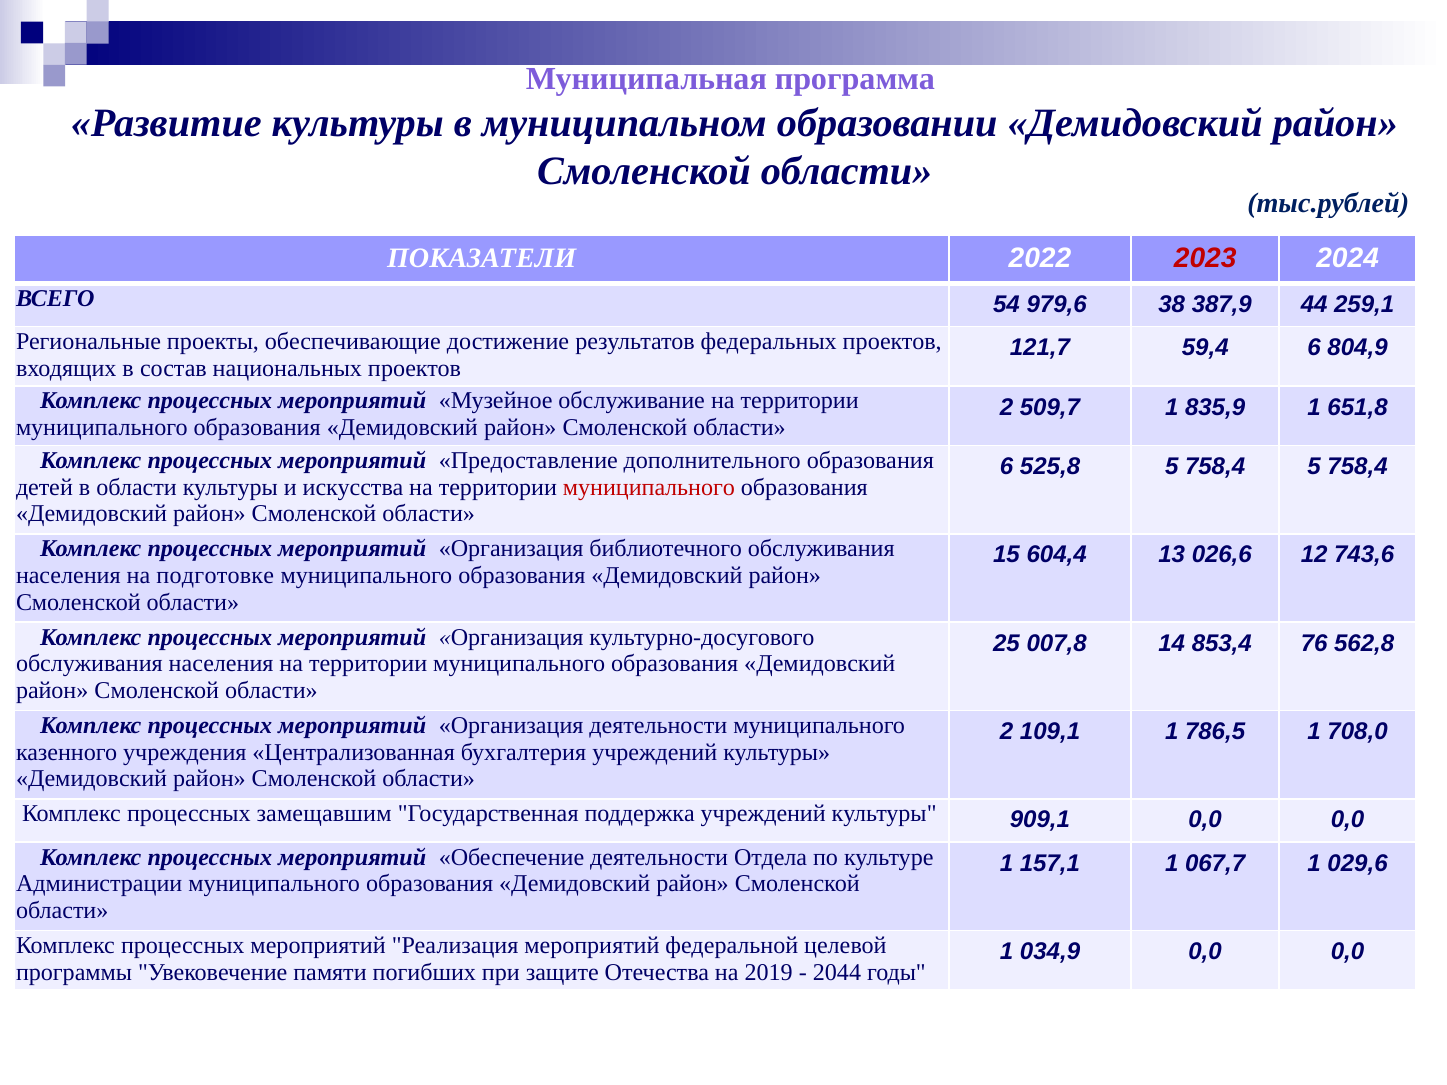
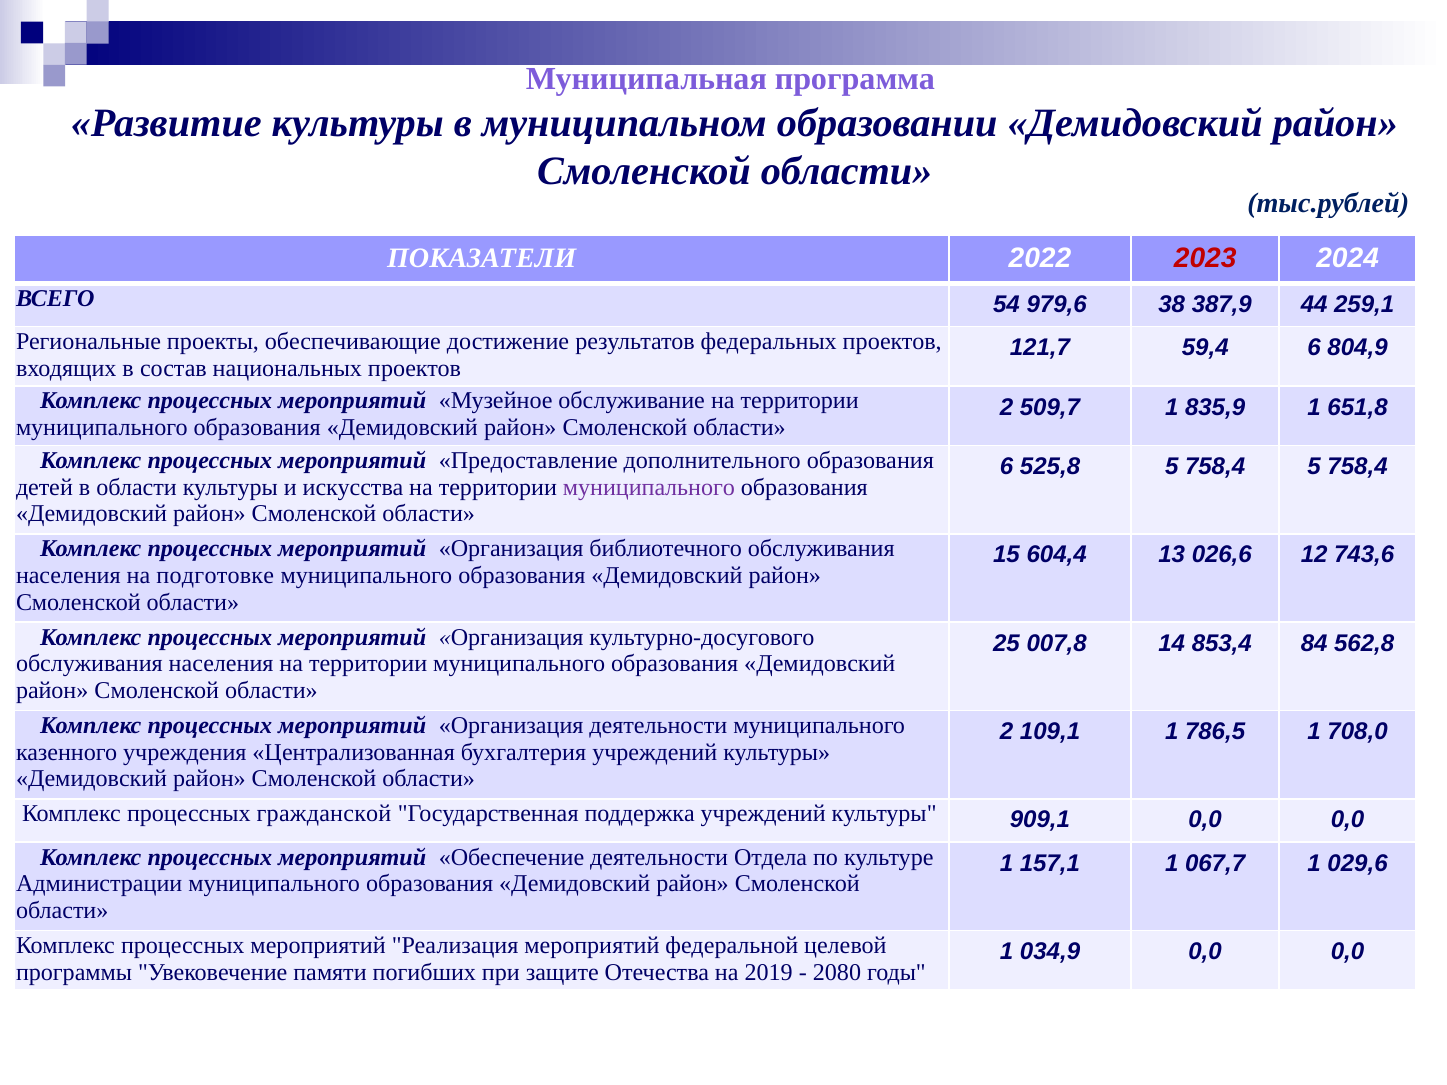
муниципального colour: red -> purple (649, 487)
76: 76 -> 84 (1314, 643)
замещавшим: замещавшим -> гражданской (324, 814)
2044: 2044 -> 2080 (837, 973)
